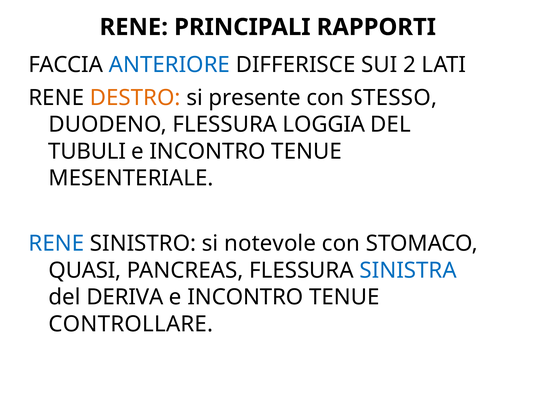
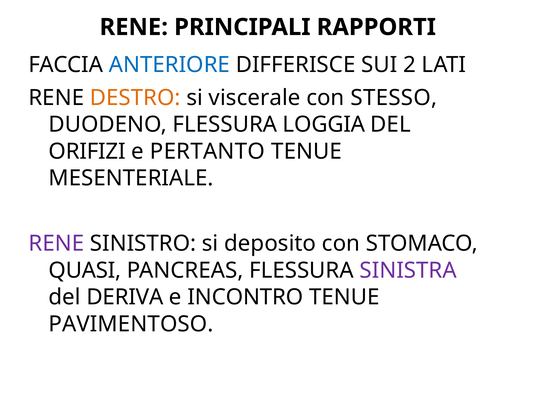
presente: presente -> viscerale (255, 98)
TUBULI: TUBULI -> ORIFIZI (87, 151)
INCONTRO: INCONTRO -> PERTANTO (207, 151)
RENE colour: blue -> purple (56, 244)
notevole: notevole -> deposito (270, 244)
SINISTRA colour: blue -> purple (408, 270)
CONTROLLARE: CONTROLLARE -> PAVIMENTOSO (131, 324)
